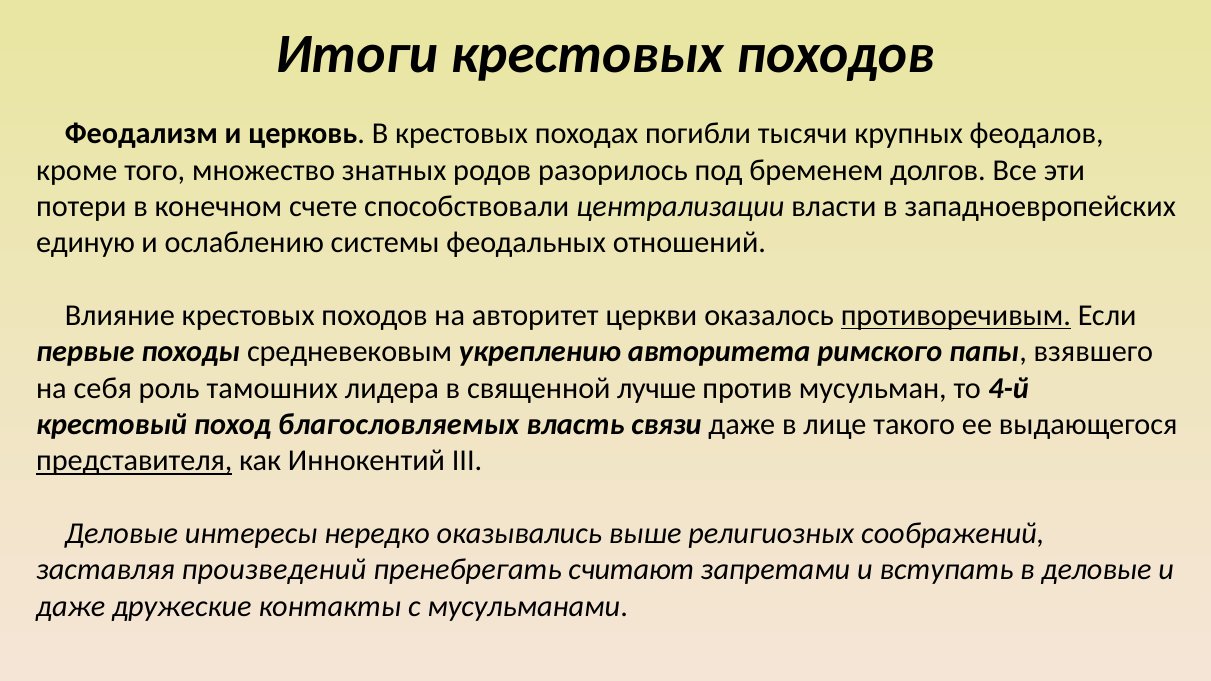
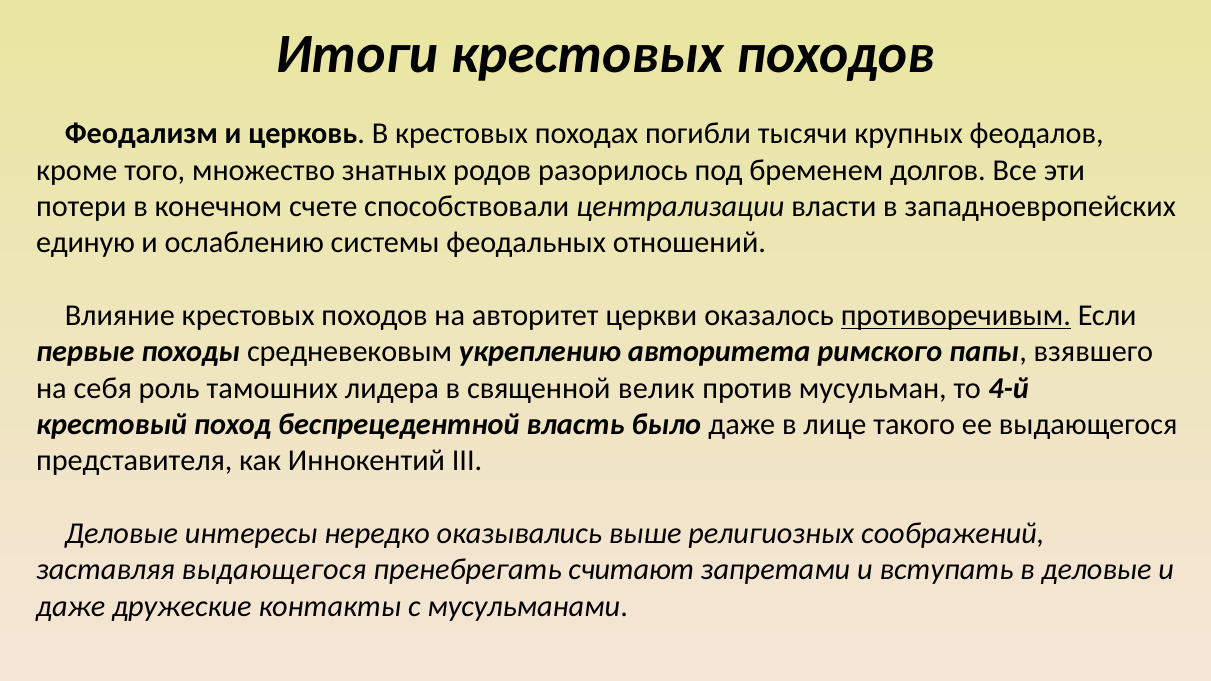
лучше: лучше -> велик (656, 388)
благословляемых: благословляемых -> беспрецедентной (399, 425)
связи: связи -> было (666, 425)
представителя underline: present -> none (134, 461)
заставляя произведений: произведений -> выдающегося (274, 570)
